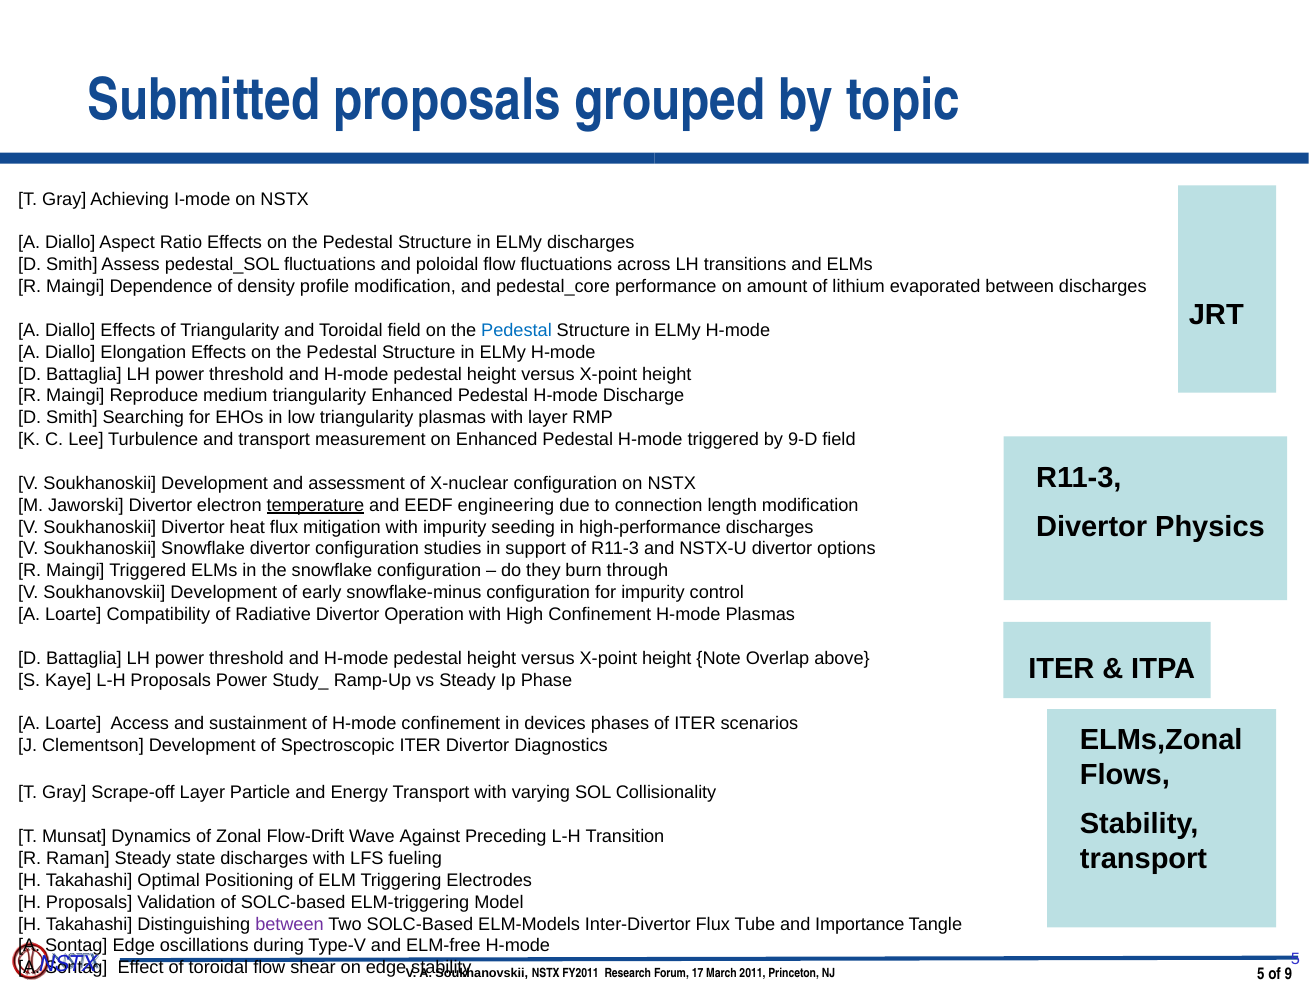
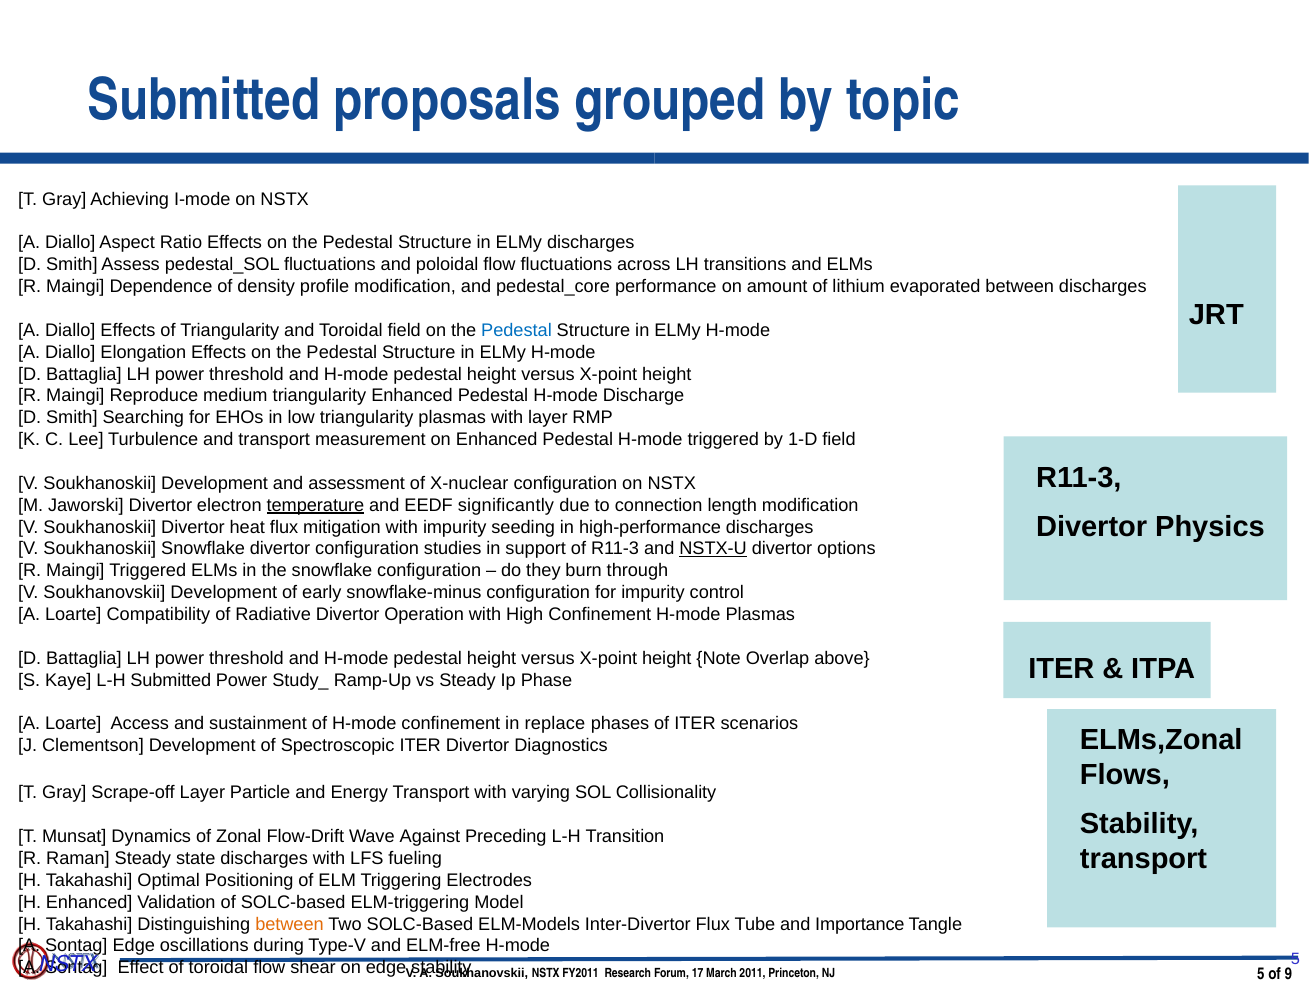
9-D: 9-D -> 1-D (803, 439)
engineering: engineering -> significantly (506, 505)
NSTX-U underline: none -> present (713, 549)
L-H Proposals: Proposals -> Submitted (171, 680)
devices: devices -> replace (555, 724)
H Proposals: Proposals -> Enhanced (89, 902)
between colour: purple -> orange (289, 924)
